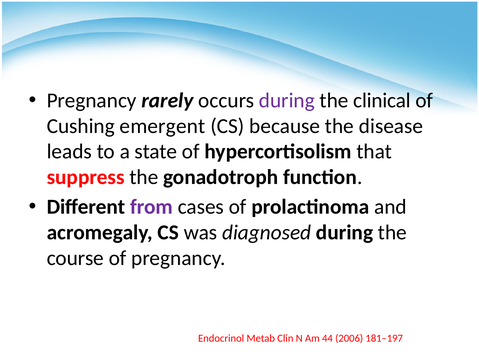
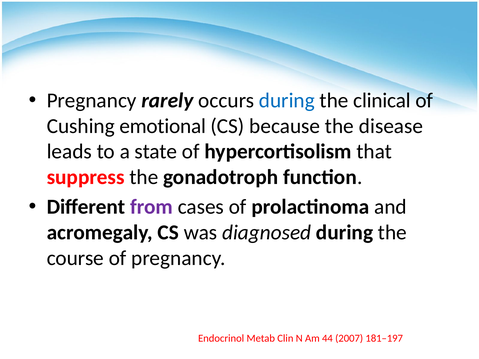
during colour: purple -> blue (287, 101)
emergent: emergent -> emotional (163, 126)
2006: 2006 -> 2007 (349, 338)
